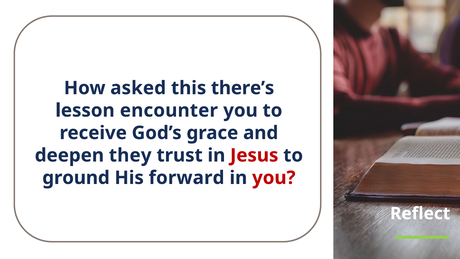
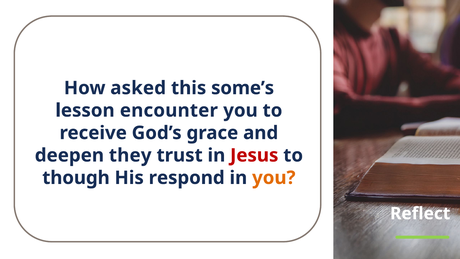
there’s: there’s -> some’s (243, 88)
ground: ground -> though (76, 178)
forward: forward -> respond (187, 178)
you colour: red -> orange (274, 178)
